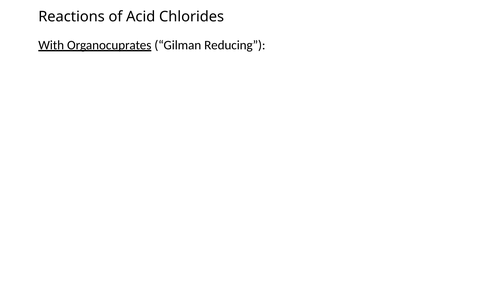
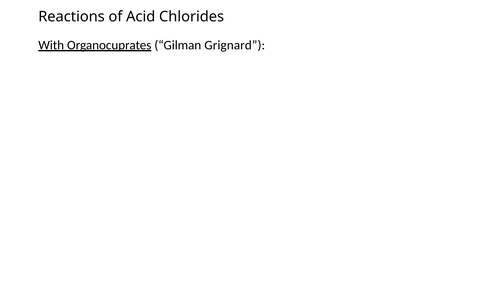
Reducing: Reducing -> Grignard (235, 45)
